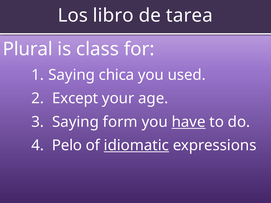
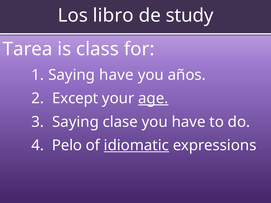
tarea: tarea -> study (190, 15)
Plural: Plural -> Tarea (28, 49)
Saying chica: chica -> have (116, 75)
used: used -> años (187, 75)
age underline: none -> present (153, 99)
form: form -> clase (120, 122)
have underline: present -> none (189, 122)
